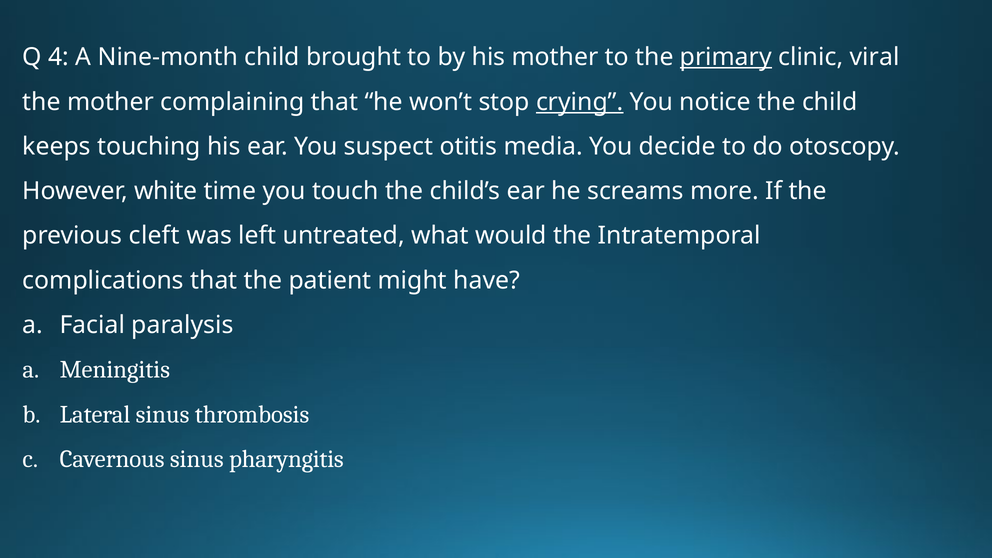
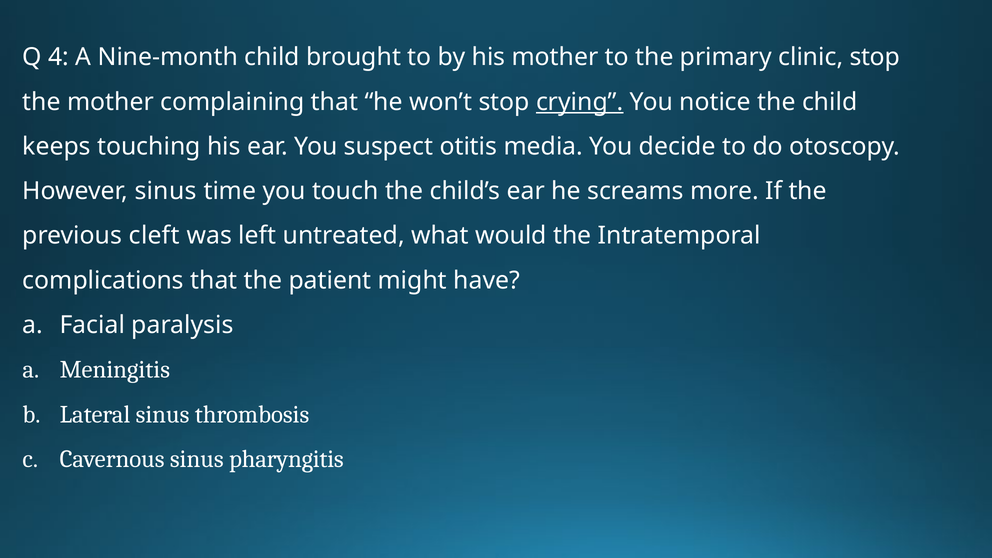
primary underline: present -> none (726, 57)
clinic viral: viral -> stop (875, 57)
However white: white -> sinus (166, 191)
